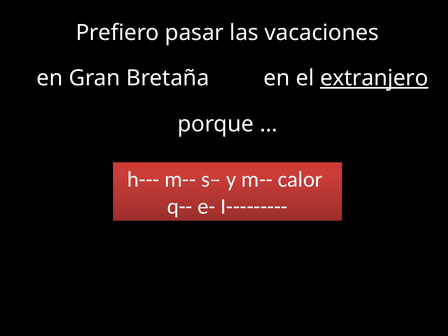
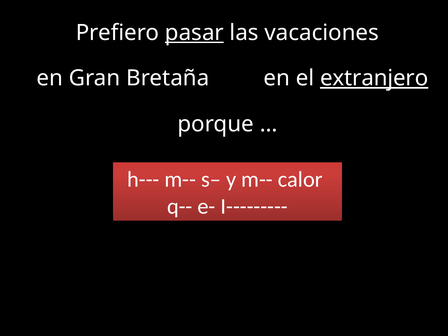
pasar underline: none -> present (194, 33)
